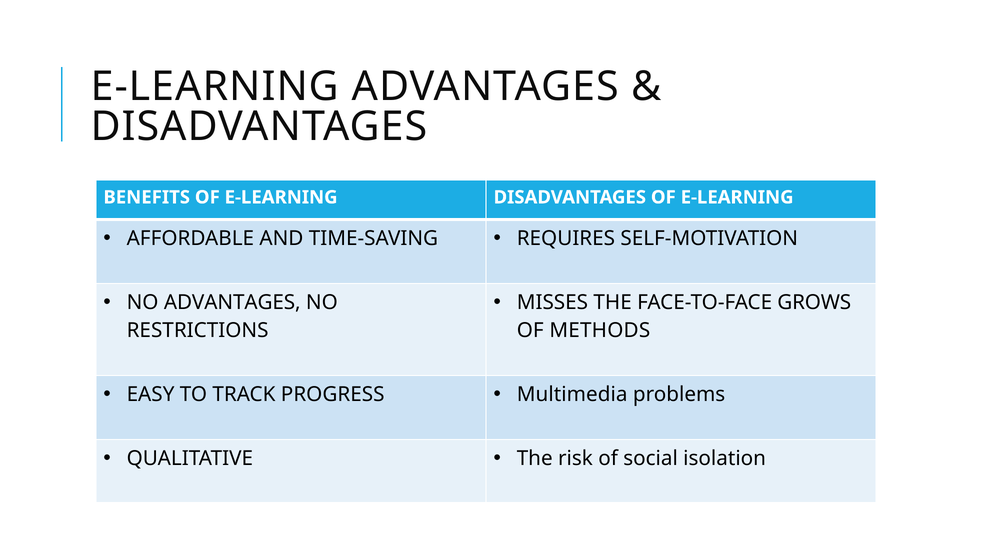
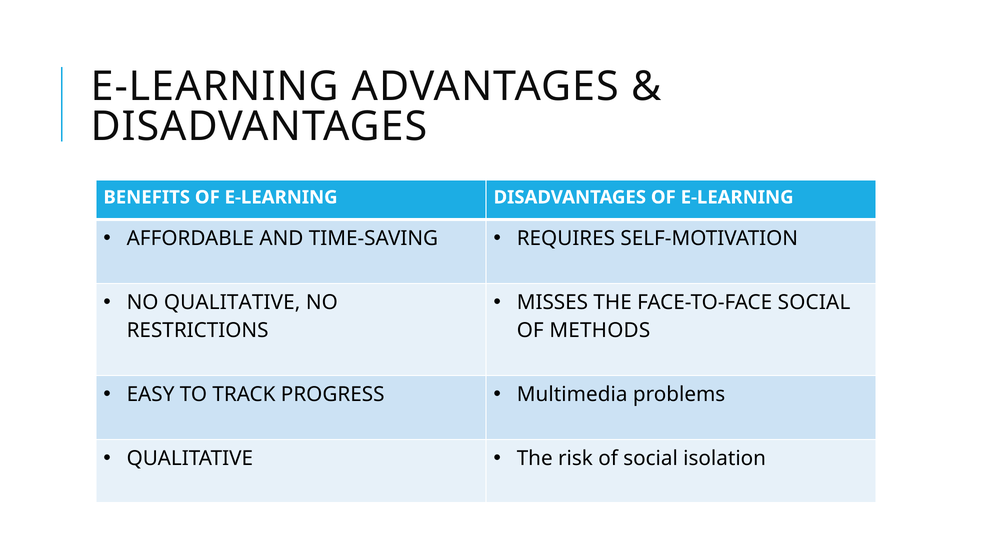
NO ADVANTAGES: ADVANTAGES -> QUALITATIVE (232, 303)
FACE-TO-FACE GROWS: GROWS -> SOCIAL (814, 303)
